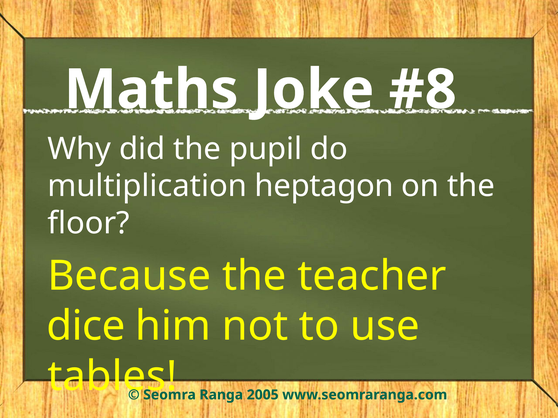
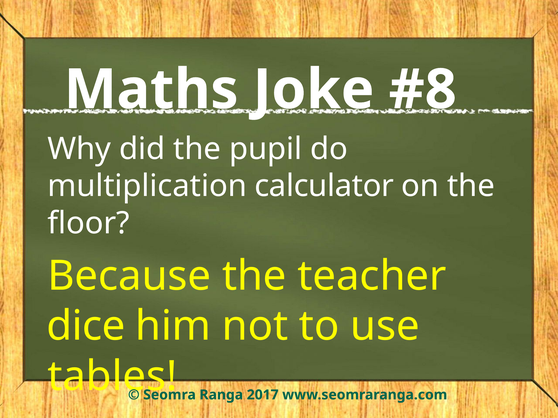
heptagon: heptagon -> calculator (324, 186)
2005: 2005 -> 2017 (263, 395)
